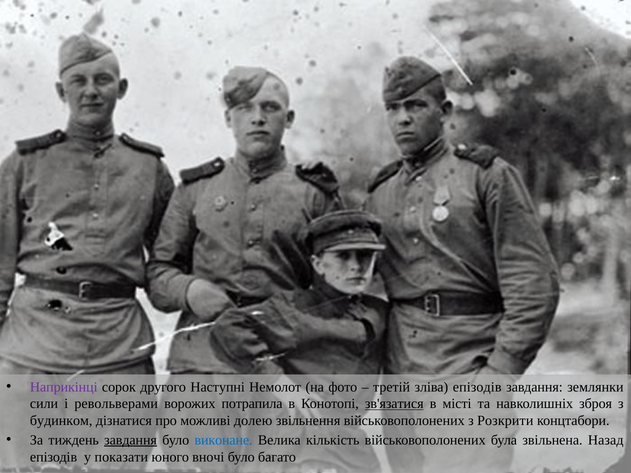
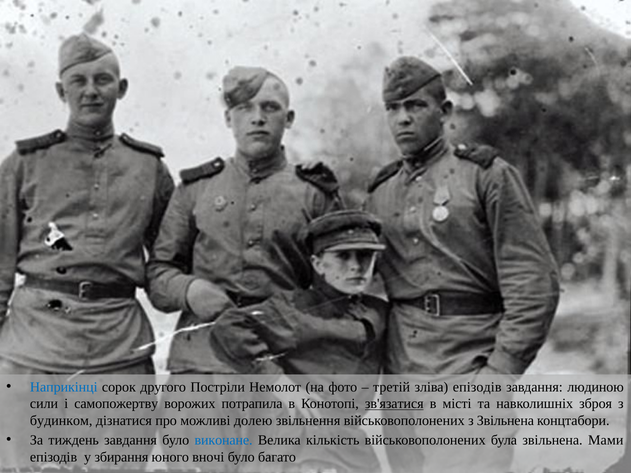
Наприкінці colour: purple -> blue (64, 387)
Наступні: Наступні -> Постріли (218, 387)
землянки: землянки -> людиною (596, 387)
револьверами: револьверами -> самопожертву (116, 404)
з Розкрити: Розкрити -> Звільнена (505, 421)
завдання underline: present -> none (131, 440)
Назад: Назад -> Мами (606, 440)
показати: показати -> збирання (121, 457)
